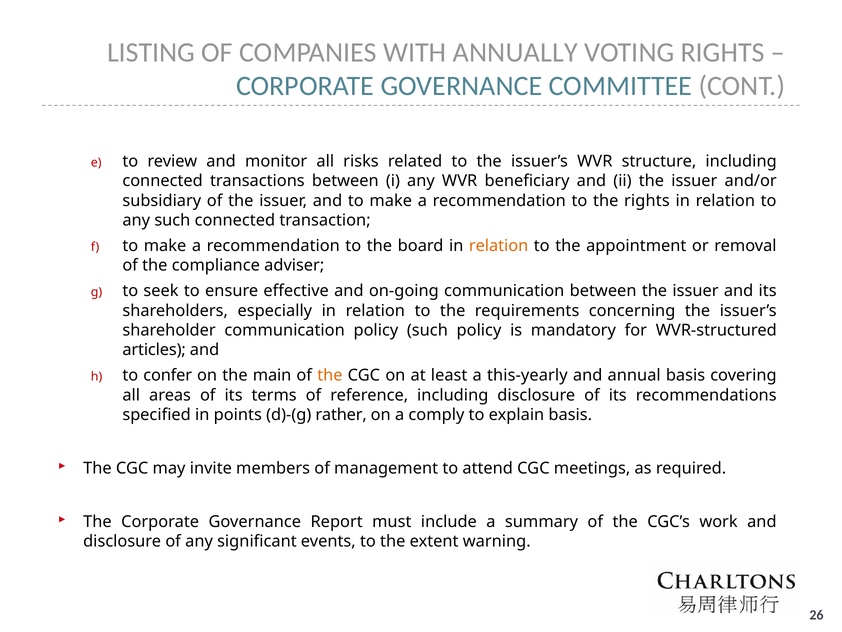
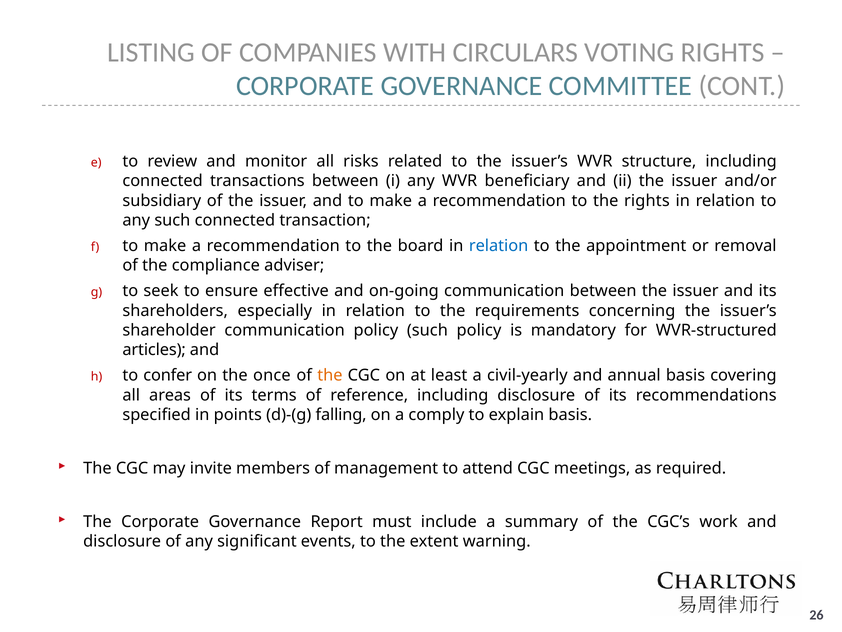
ANNUALLY: ANNUALLY -> CIRCULARS (515, 52)
relation colour: orange -> blue (499, 246)
main: main -> once (272, 375)
this-yearly: this-yearly -> civil-yearly (527, 375)
rather: rather -> falling (341, 415)
